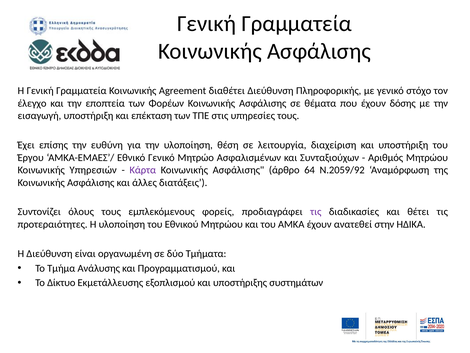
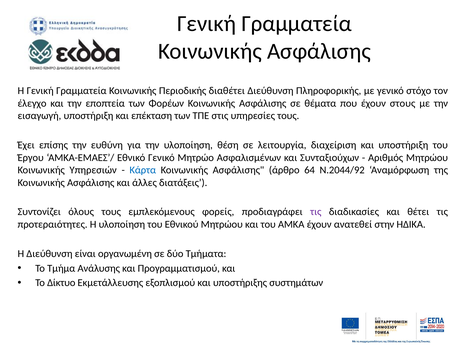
Agreement: Agreement -> Περιοδικής (183, 91)
δόσης: δόσης -> στους (403, 103)
Κάρτα colour: purple -> blue (143, 170)
Ν.2059/92: Ν.2059/92 -> Ν.2044/92 (342, 170)
